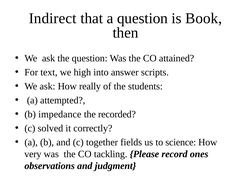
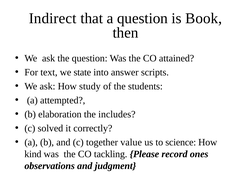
high: high -> state (82, 72)
really: really -> study (90, 86)
impedance: impedance -> elaboration (60, 114)
recorded: recorded -> includes (117, 114)
fields: fields -> value (131, 142)
very: very -> kind (33, 153)
